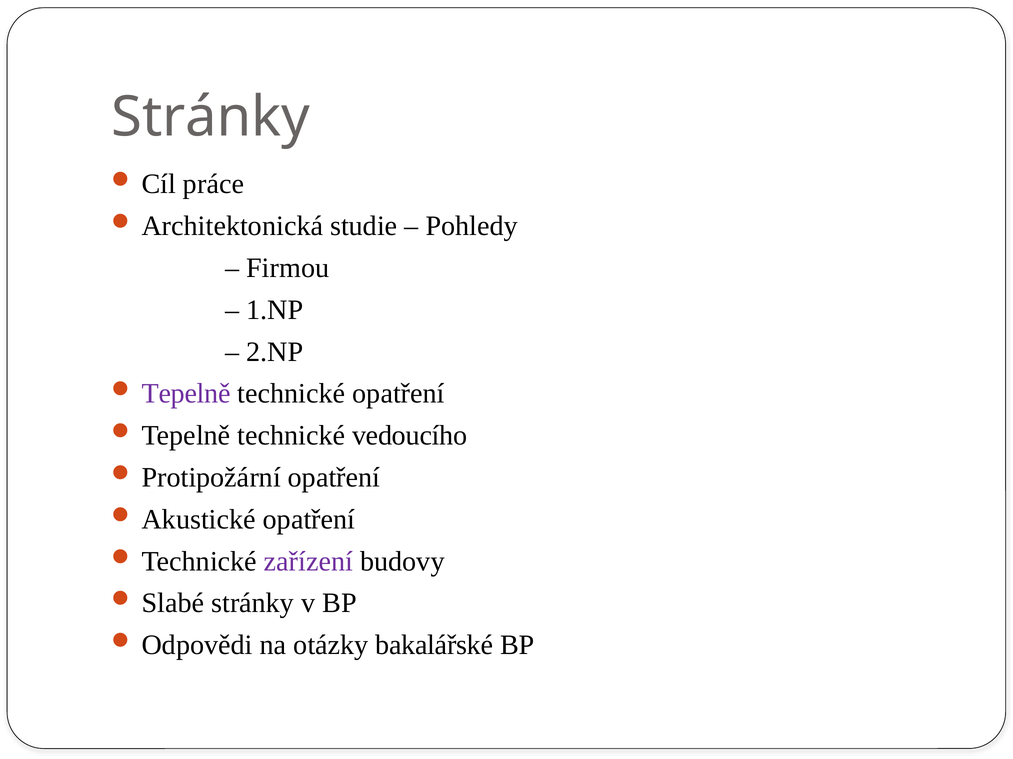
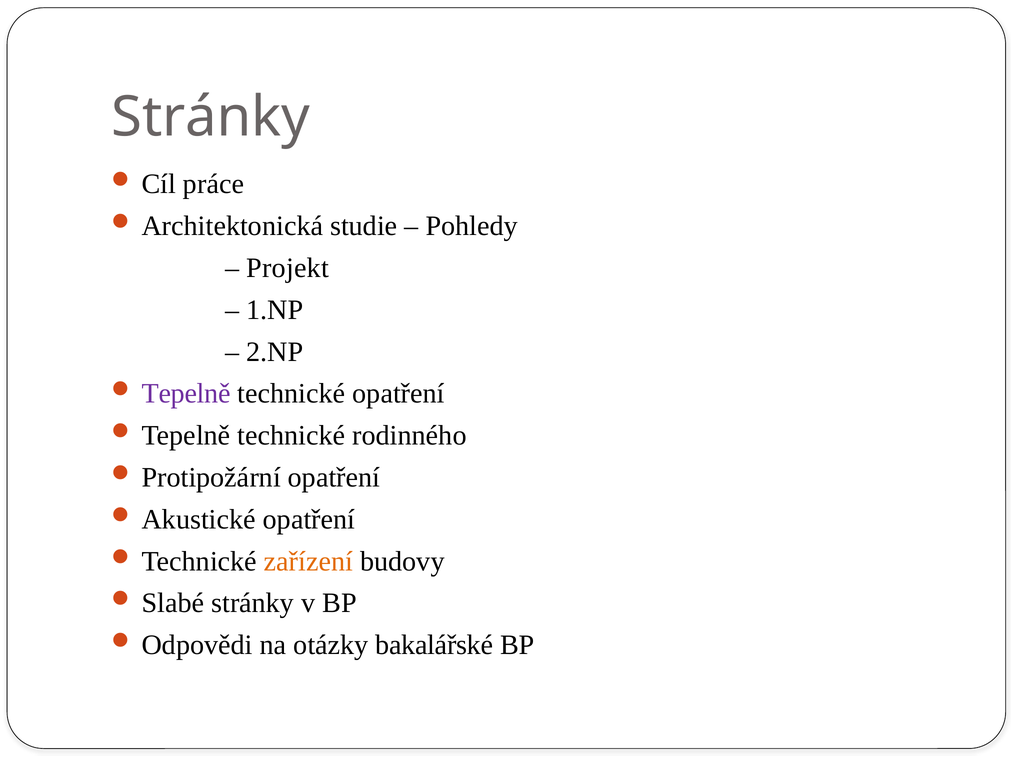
Firmou: Firmou -> Projekt (288, 268)
vedoucího: vedoucího -> rodinného (409, 436)
zařízení colour: purple -> orange (309, 562)
